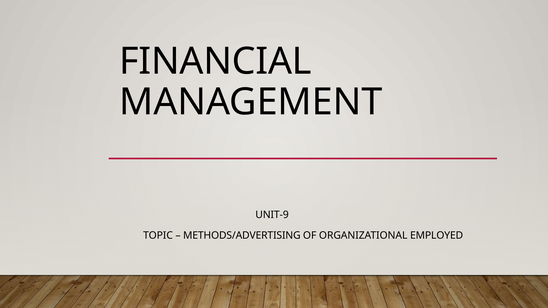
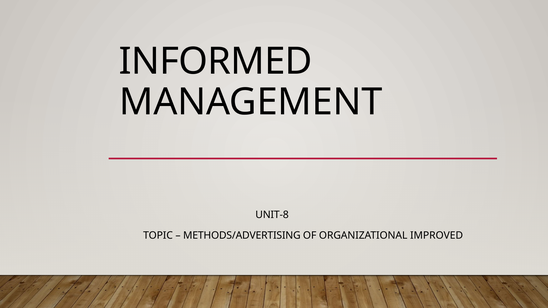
FINANCIAL: FINANCIAL -> INFORMED (216, 61)
UNIT-9: UNIT-9 -> UNIT-8 (272, 215)
EMPLOYED: EMPLOYED -> IMPROVED (437, 236)
